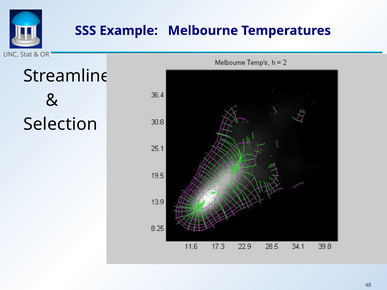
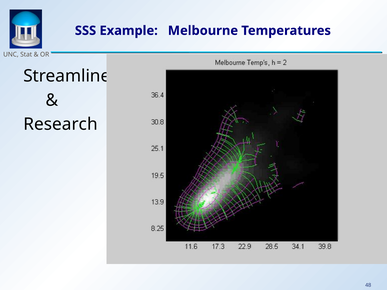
Selection: Selection -> Research (60, 124)
